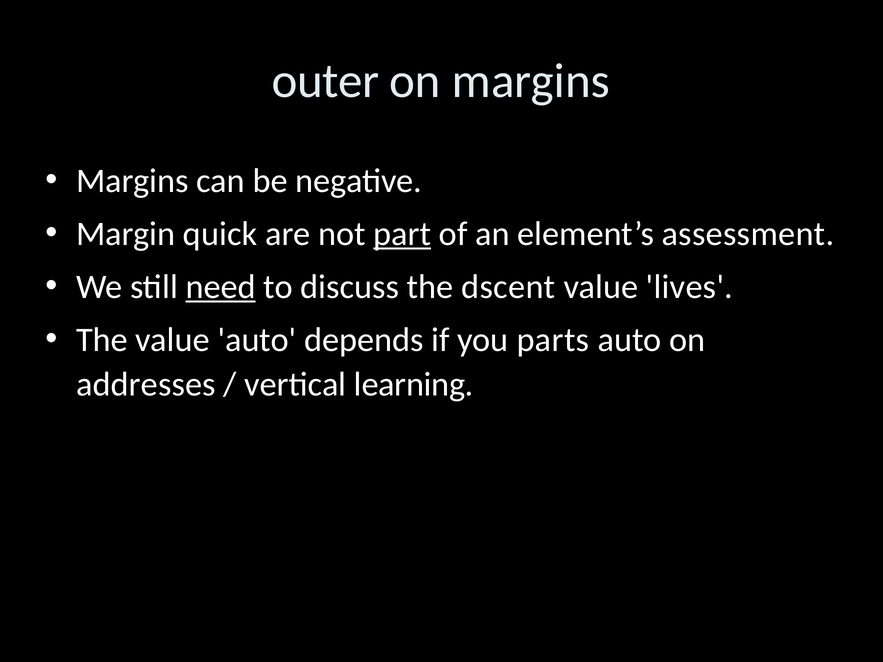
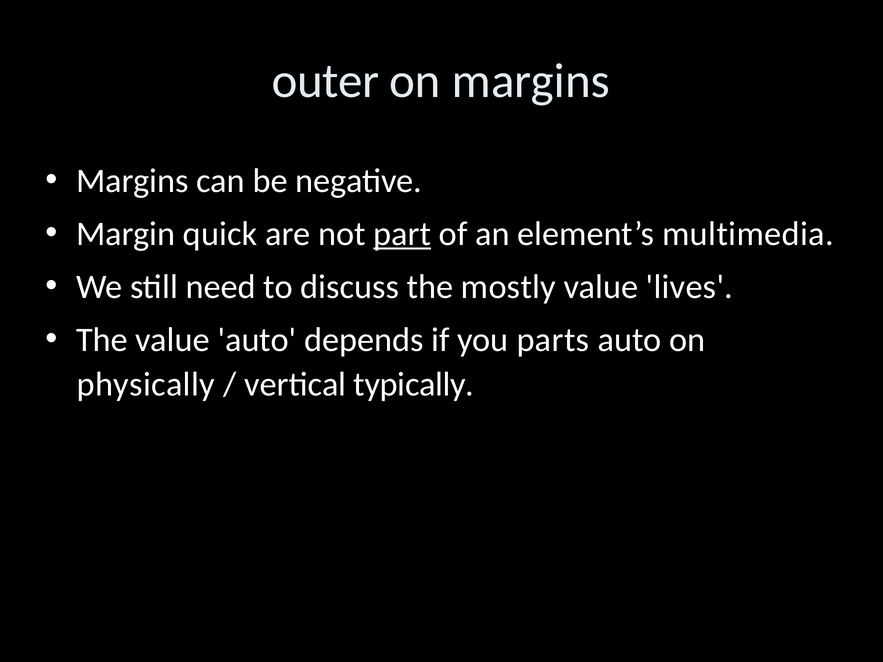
assessment: assessment -> multimedia (748, 234)
need underline: present -> none (221, 287)
dscent: dscent -> mostly (508, 287)
addresses: addresses -> physically (146, 385)
learning: learning -> typically (414, 385)
